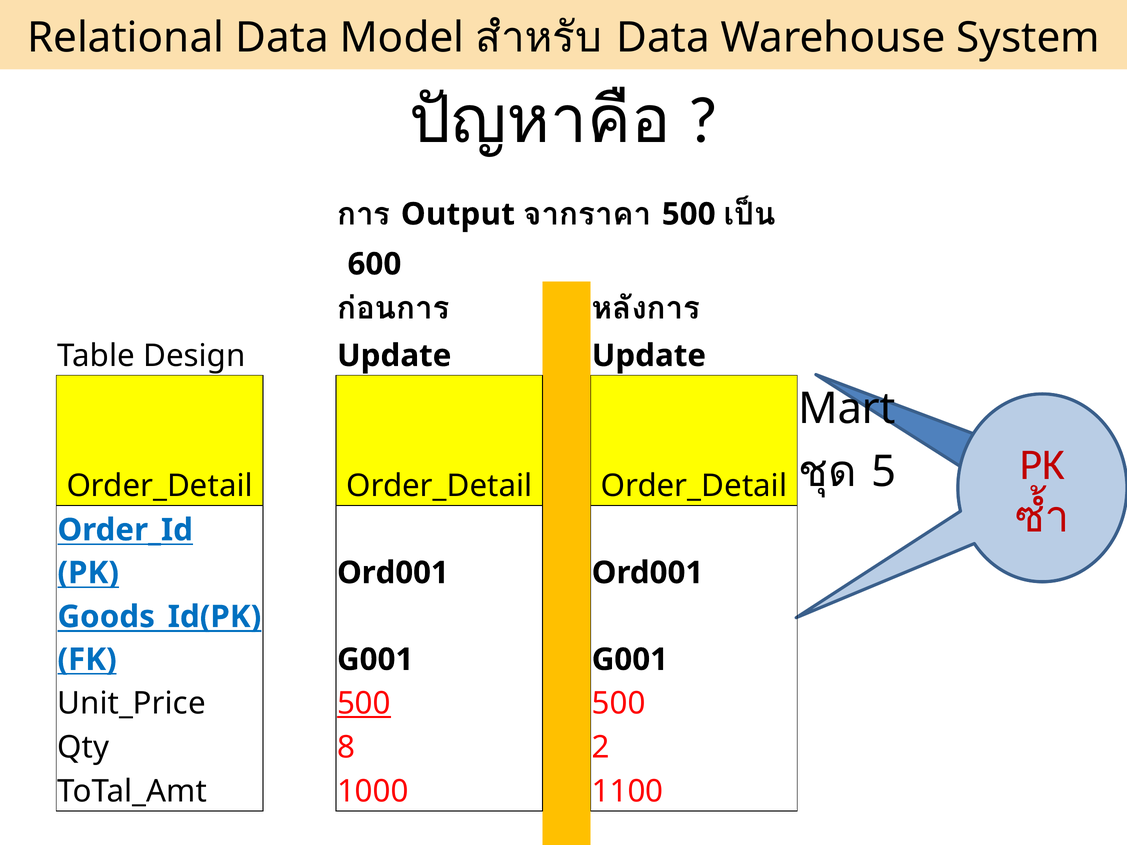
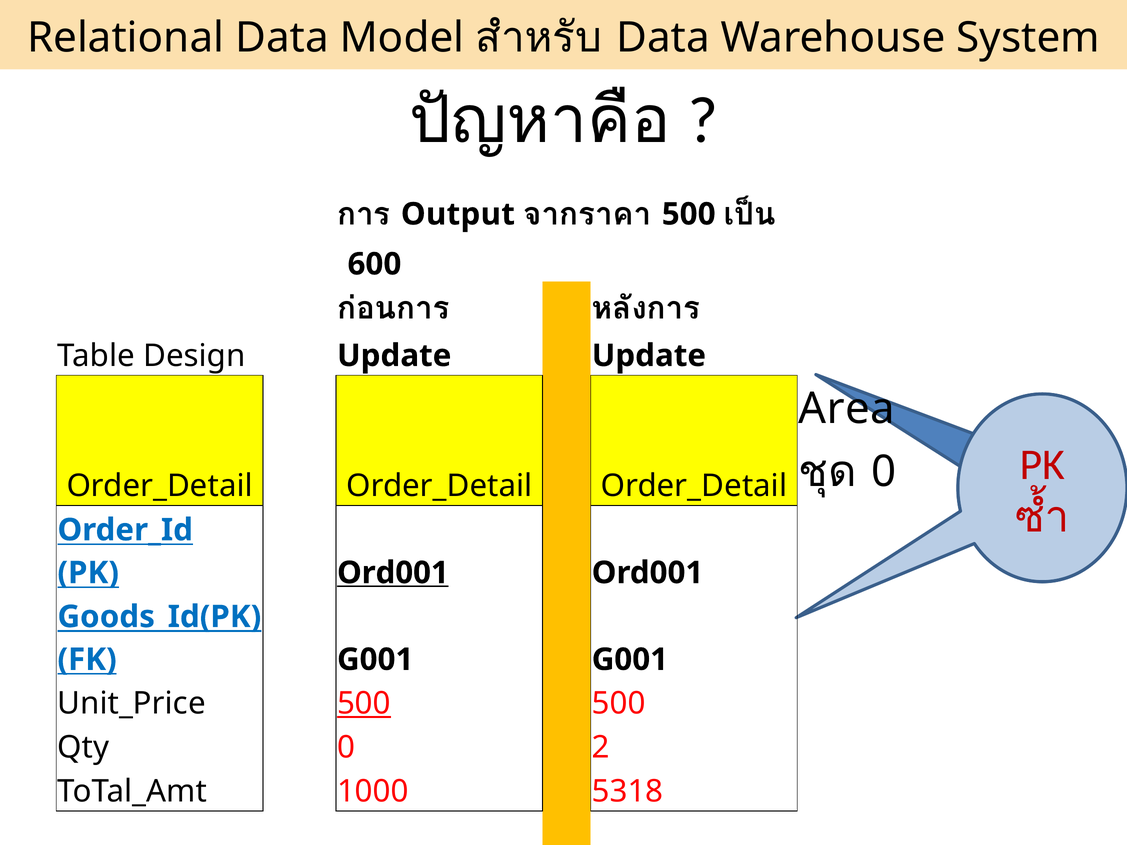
Mart: Mart -> Area (847, 409)
5: 5 -> 0 (884, 472)
Ord001 underline: none -> present (393, 573)
Qty 8: 8 -> 0 (346, 748)
1100: 1100 -> 5318 (628, 792)
